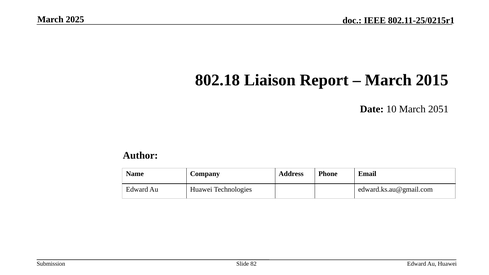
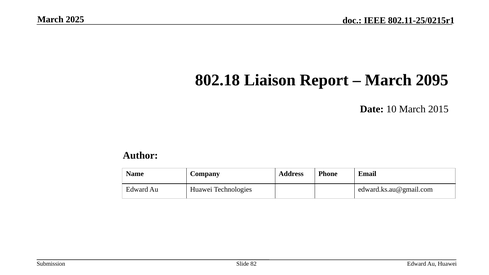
2015: 2015 -> 2095 (432, 80)
2051: 2051 -> 2015 (438, 109)
